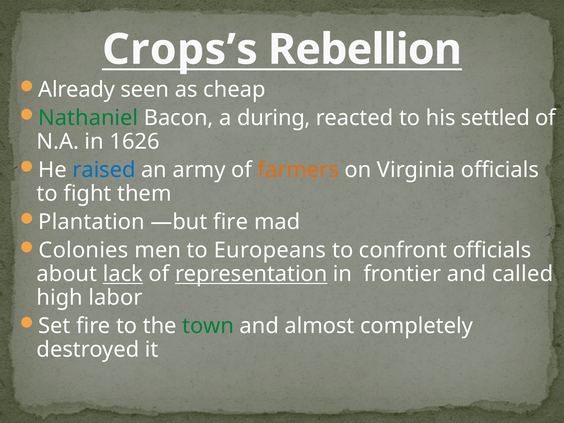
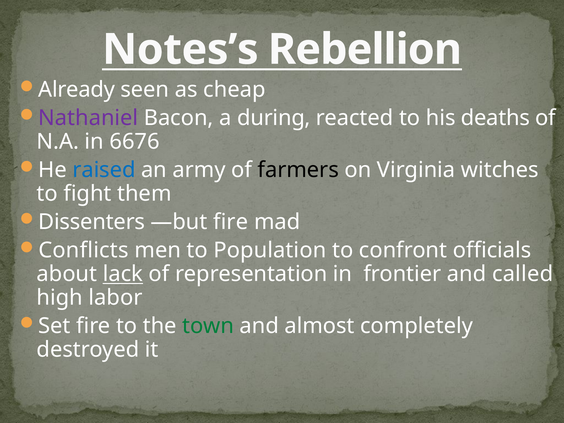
Crops’s: Crops’s -> Notes’s (180, 50)
Nathaniel colour: green -> purple (88, 118)
settled: settled -> deaths (495, 118)
1626: 1626 -> 6676 (135, 142)
farmers colour: orange -> black (298, 170)
Virginia officials: officials -> witches (500, 170)
Plantation: Plantation -> Dissenters (92, 222)
Colonies: Colonies -> Conflicts (84, 250)
Europeans: Europeans -> Population (270, 250)
representation underline: present -> none (251, 274)
